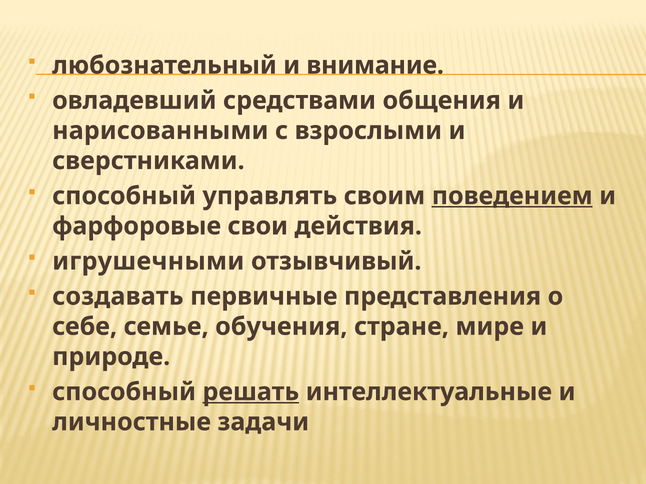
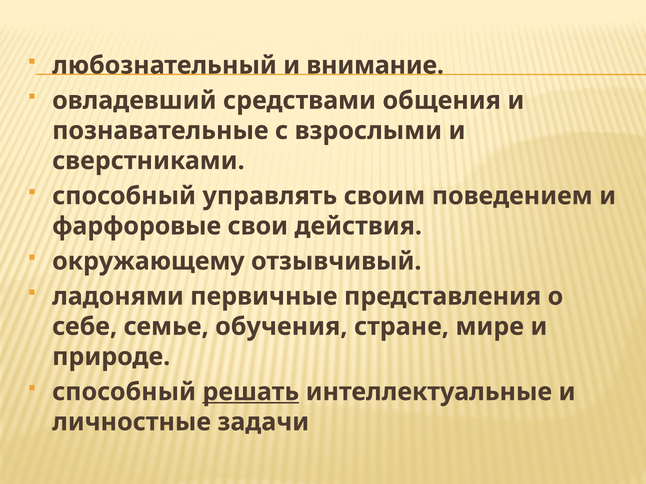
нарисованными: нарисованными -> познавательные (160, 131)
поведением underline: present -> none (512, 196)
игрушечными: игрушечными -> окружающему (148, 262)
создавать: создавать -> ладонями (118, 297)
